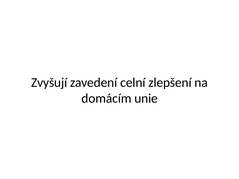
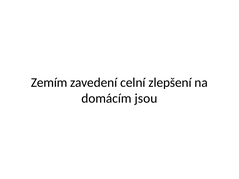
Zvyšují: Zvyšují -> Zemím (49, 83)
unie: unie -> jsou (146, 99)
